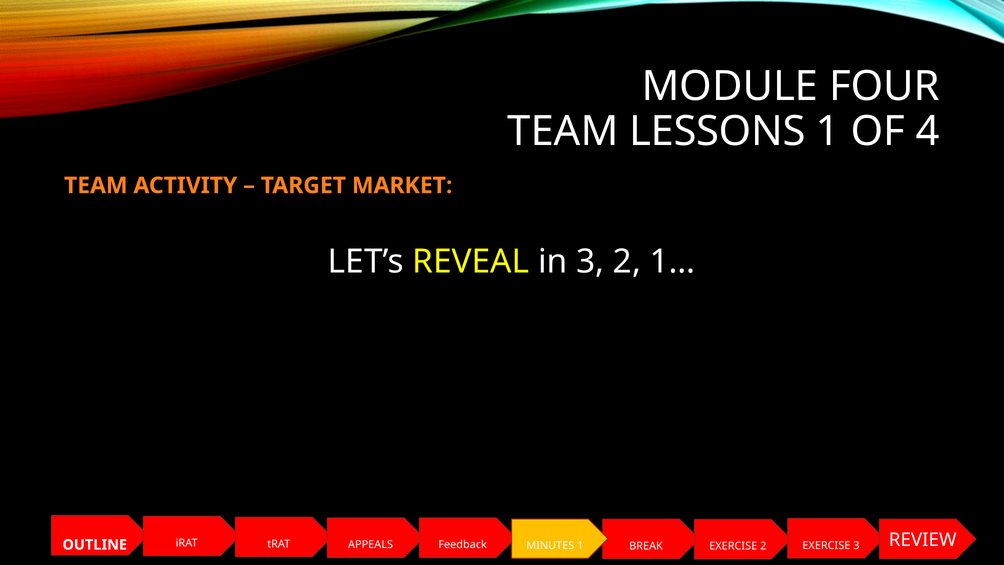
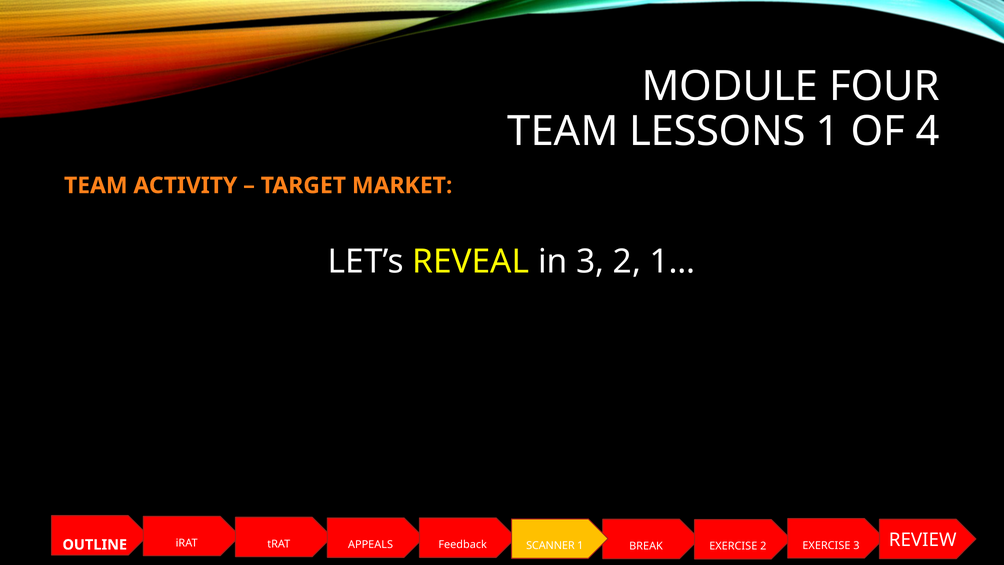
MINUTES: MINUTES -> SCANNER (550, 546)
